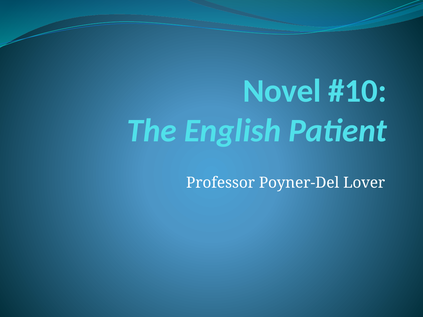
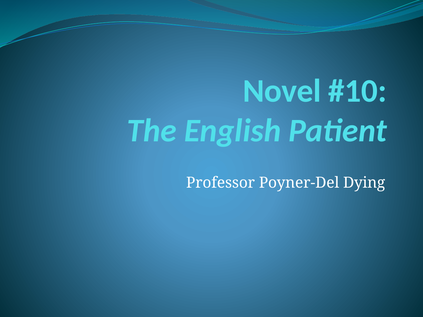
Lover: Lover -> Dying (364, 183)
